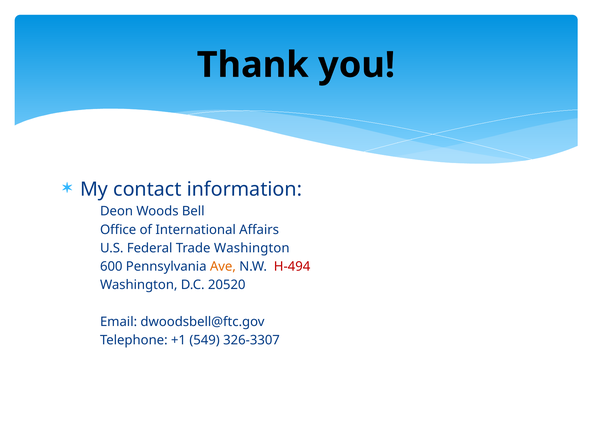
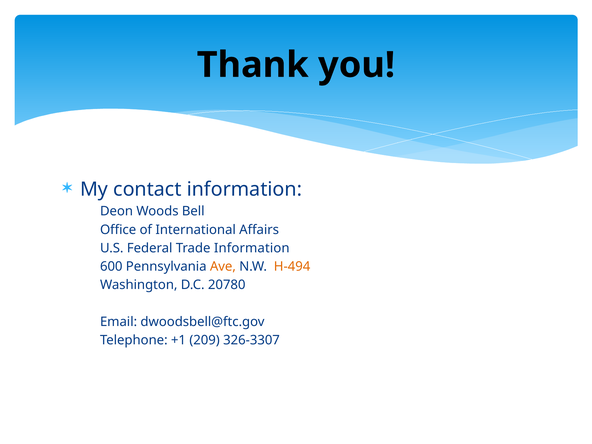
Trade Washington: Washington -> Information (252, 248)
H-494 colour: red -> orange (292, 267)
20520: 20520 -> 20780 (227, 285)
549: 549 -> 209 (205, 340)
